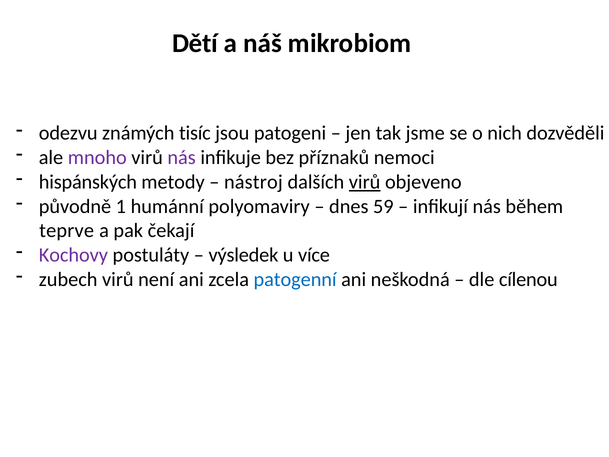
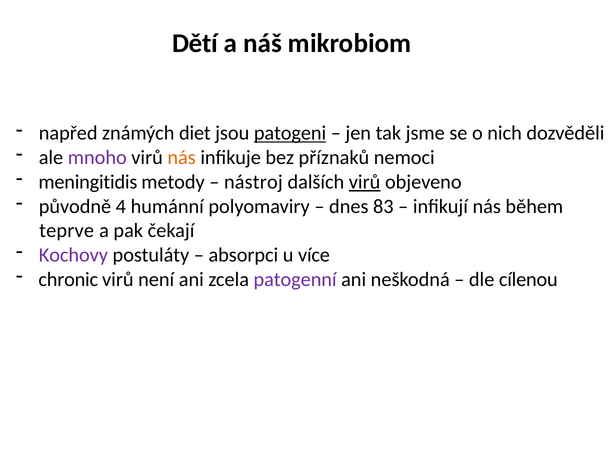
odezvu: odezvu -> napřed (68, 133)
tisíc: tisíc -> diet (195, 133)
patogeni underline: none -> present (290, 133)
nás colour: purple -> orange (182, 158)
hispánských: hispánských -> meningitidis (88, 182)
1: 1 -> 4 (121, 206)
59: 59 -> 83 (383, 206)
výsledek: výsledek -> absorpci (243, 255)
zubech: zubech -> chronic (68, 279)
patogenní colour: blue -> purple (295, 279)
